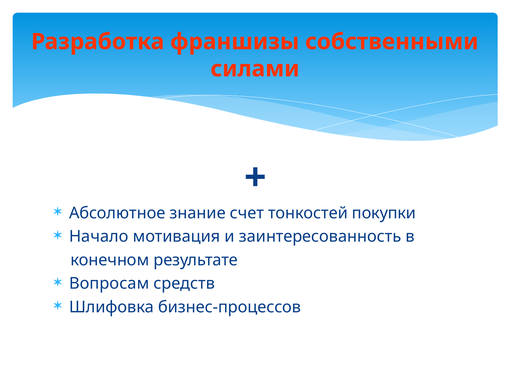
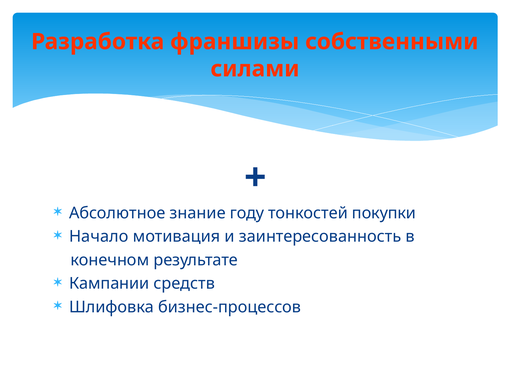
счет: счет -> году (247, 213)
Вопросам: Вопросам -> Кампании (109, 284)
